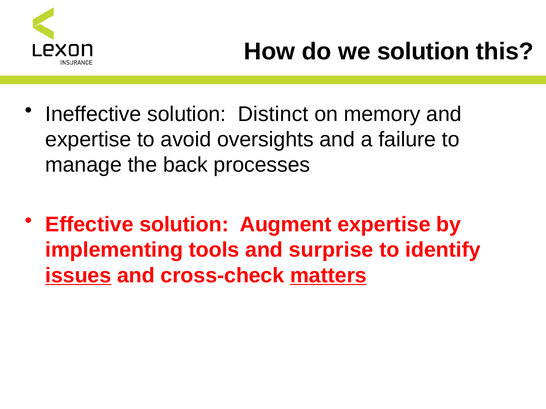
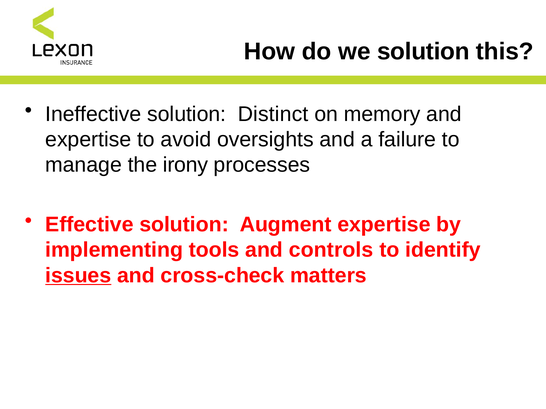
back: back -> irony (185, 165)
surprise: surprise -> controls (331, 250)
matters underline: present -> none (328, 276)
